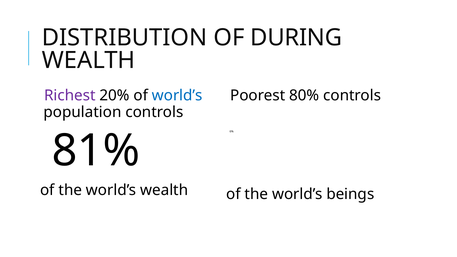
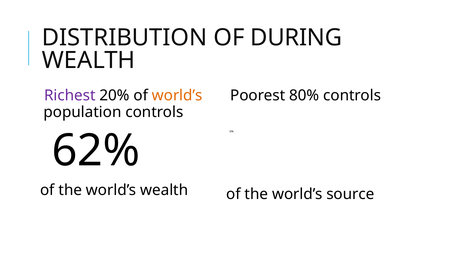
world’s colour: blue -> orange (177, 96)
81%: 81% -> 62% (96, 151)
beings: beings -> source (350, 194)
